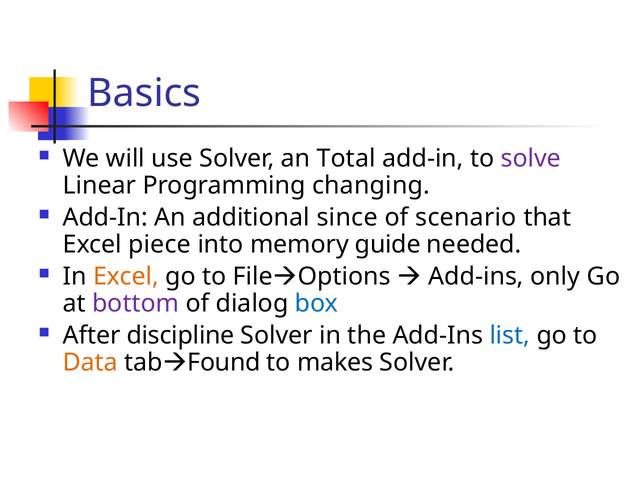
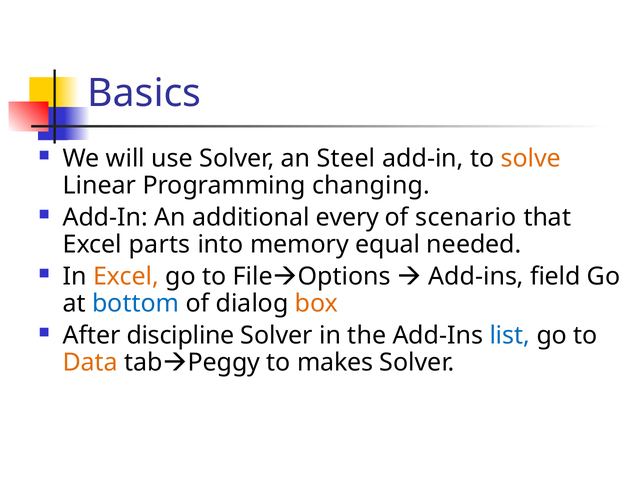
Total: Total -> Steel (346, 158)
solve colour: purple -> orange (531, 158)
since: since -> every (347, 218)
piece: piece -> parts (160, 245)
guide: guide -> equal (388, 245)
only: only -> field (555, 277)
bottom colour: purple -> blue (136, 304)
box colour: blue -> orange (317, 304)
Found: Found -> Peggy (224, 363)
